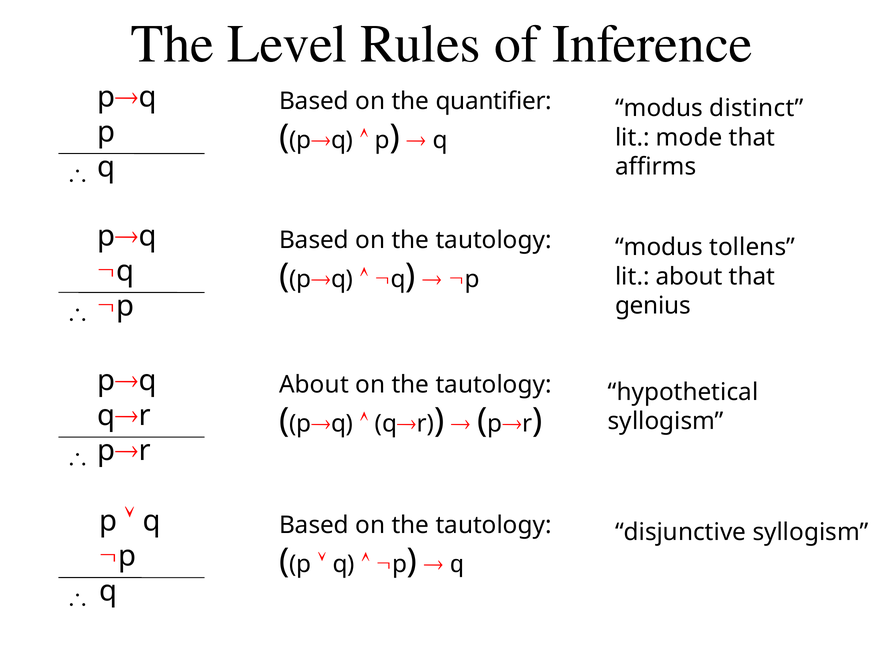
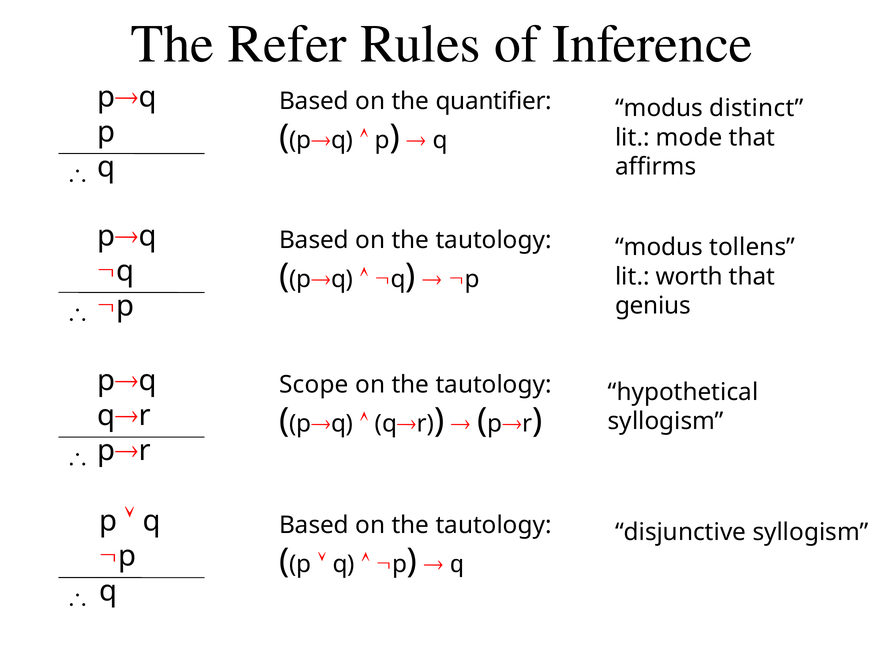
Level: Level -> Refer (287, 44)
lit about: about -> worth (689, 276)
About: About -> Scope (314, 385)
